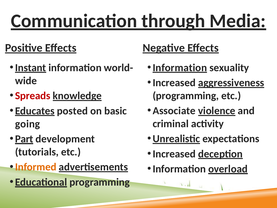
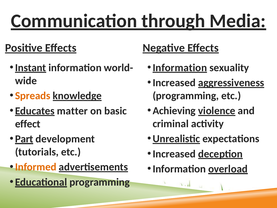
Spreads colour: red -> orange (33, 96)
Associate: Associate -> Achieving (174, 111)
posted: posted -> matter (72, 111)
going: going -> effect (28, 124)
